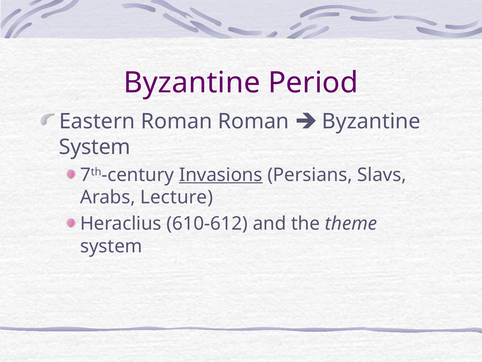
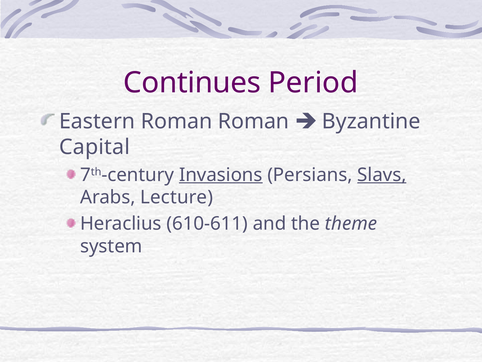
Byzantine: Byzantine -> Continues (192, 83)
System: System -> Capital (95, 147)
Slavs underline: none -> present (382, 175)
610-612: 610-612 -> 610-611 (207, 223)
